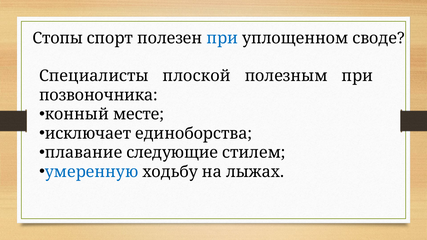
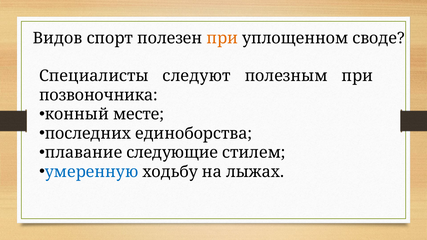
Стопы: Стопы -> Видов (58, 38)
при colour: blue -> orange (222, 38)
плоской: плоской -> следуют (197, 76)
исключает: исключает -> последних (88, 134)
